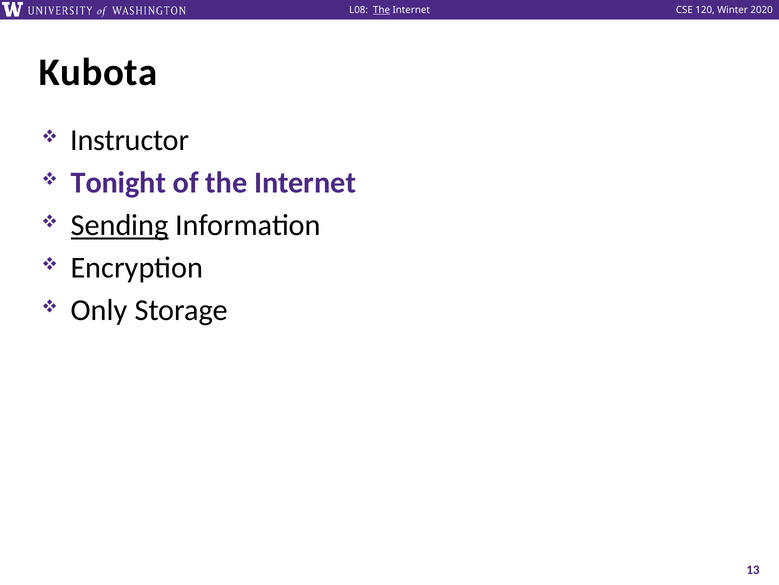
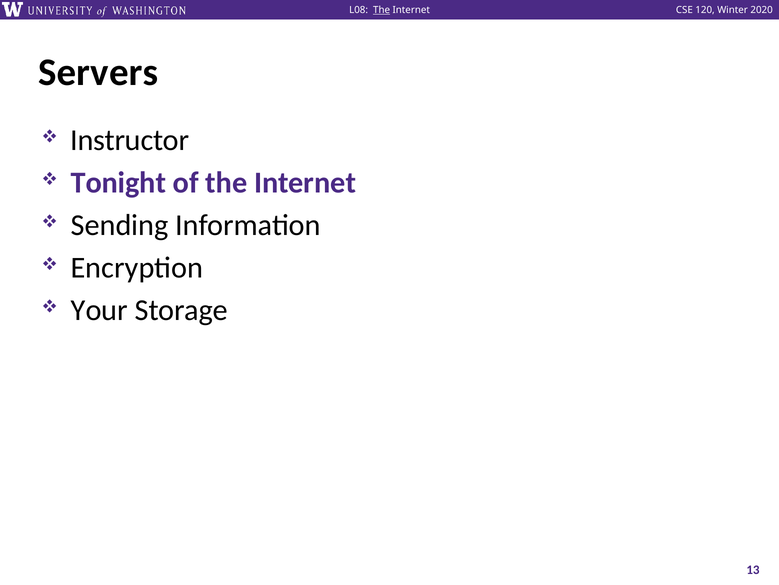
Kubota: Kubota -> Servers (98, 72)
Sending underline: present -> none (120, 225)
Only: Only -> Your (99, 310)
